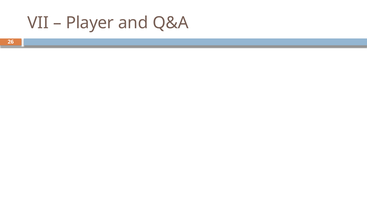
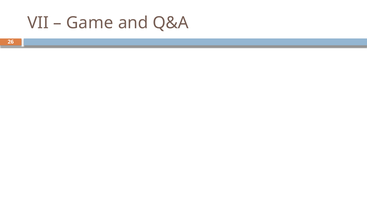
Player: Player -> Game (90, 23)
